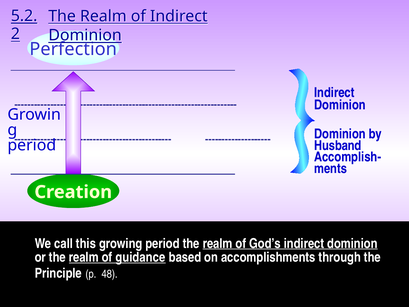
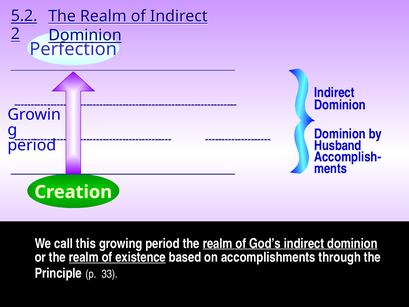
guidance: guidance -> existence (141, 257)
48: 48 -> 33 (110, 274)
